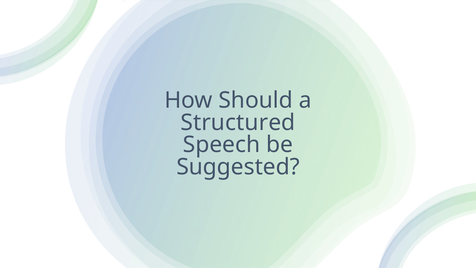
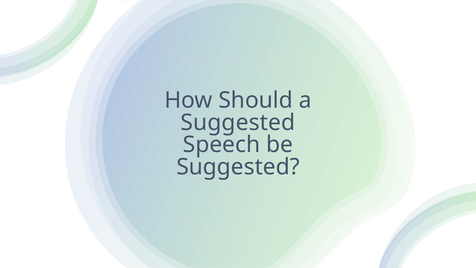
Structured: Structured -> Suggested (238, 122)
